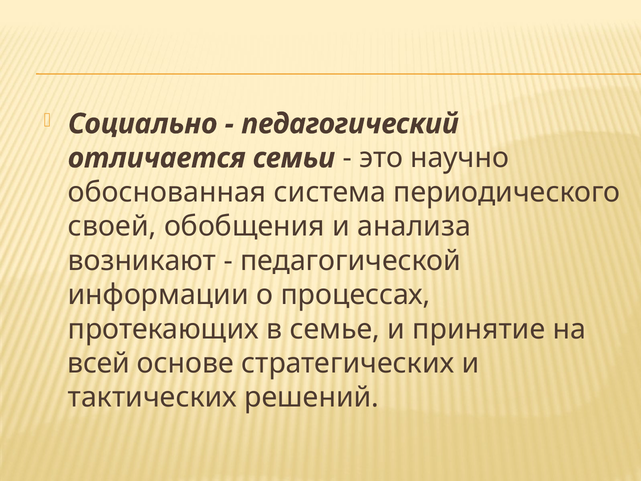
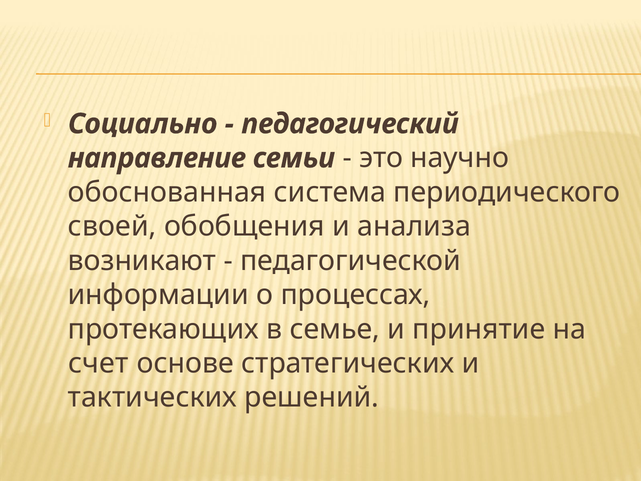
отличается: отличается -> направление (157, 158)
всей: всей -> счет (98, 363)
